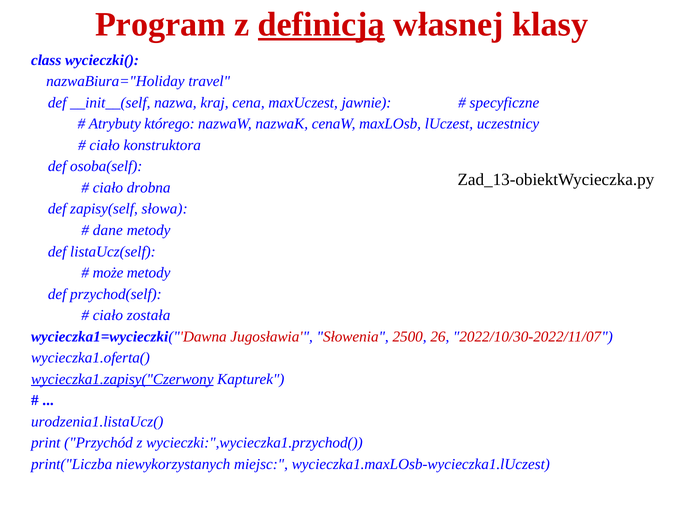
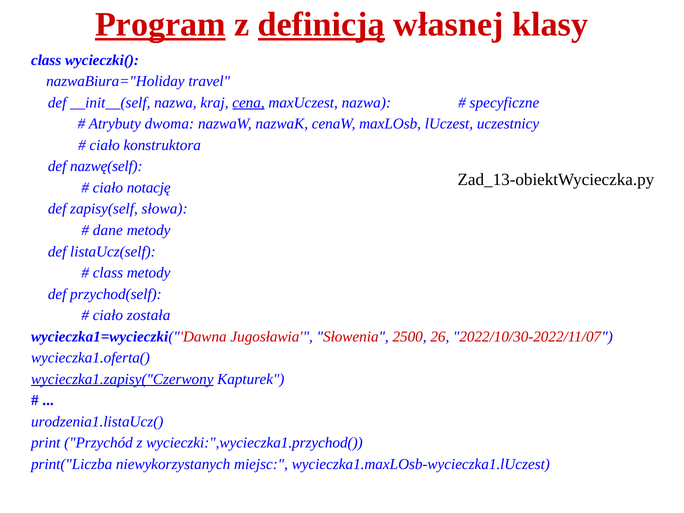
Program underline: none -> present (160, 25)
cena underline: none -> present (248, 103)
maxUczest jawnie: jawnie -> nazwa (366, 103)
którego: którego -> dwoma (169, 124)
osoba(self: osoba(self -> nazwę(self (106, 166)
drobna: drobna -> notację (149, 188)
może: może -> class (108, 273)
